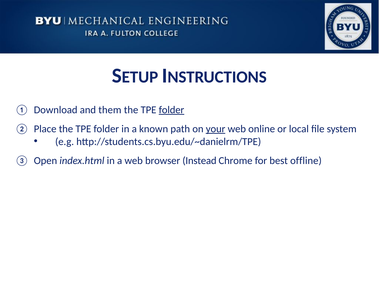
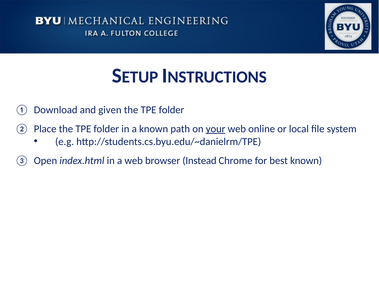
them: them -> given (110, 110)
folder underline: present -> none (171, 110)
best offline: offline -> known (306, 160)
